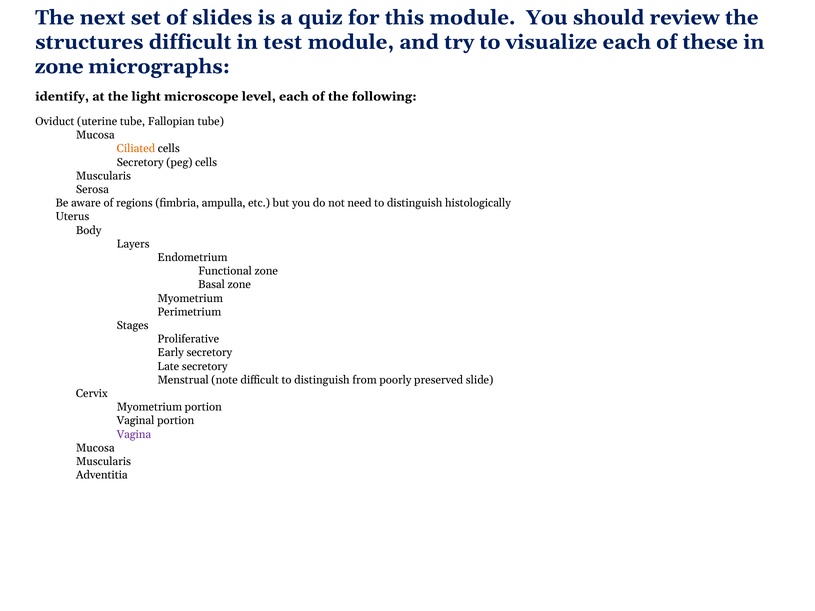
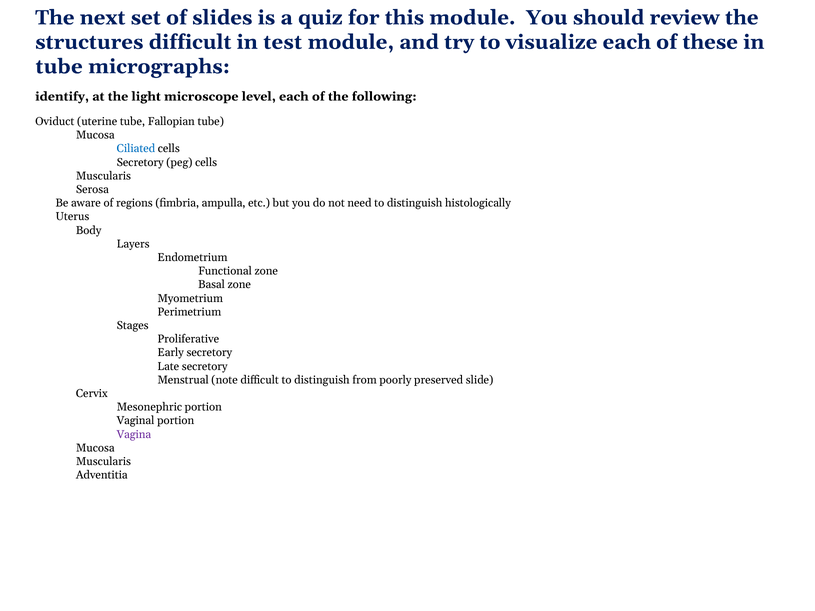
zone: zone -> tube (59, 67)
Ciliated colour: orange -> blue (136, 149)
Myometrium: Myometrium -> Mesonephric (149, 407)
